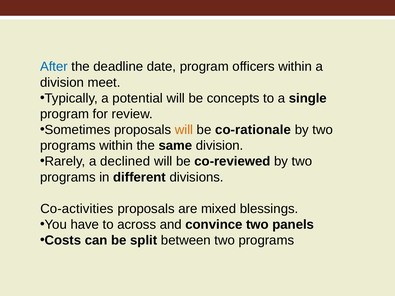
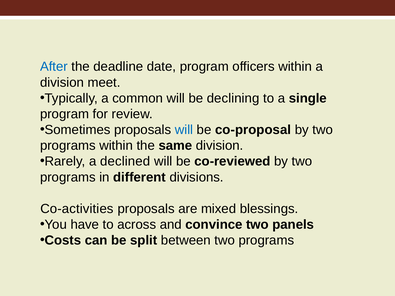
potential: potential -> common (138, 98)
concepts: concepts -> declining (233, 98)
will colour: orange -> blue (184, 130)
co-rationale: co-rationale -> co-proposal (253, 130)
